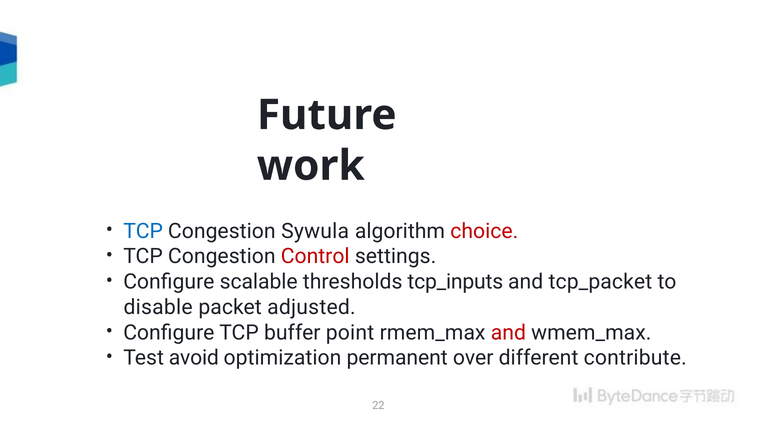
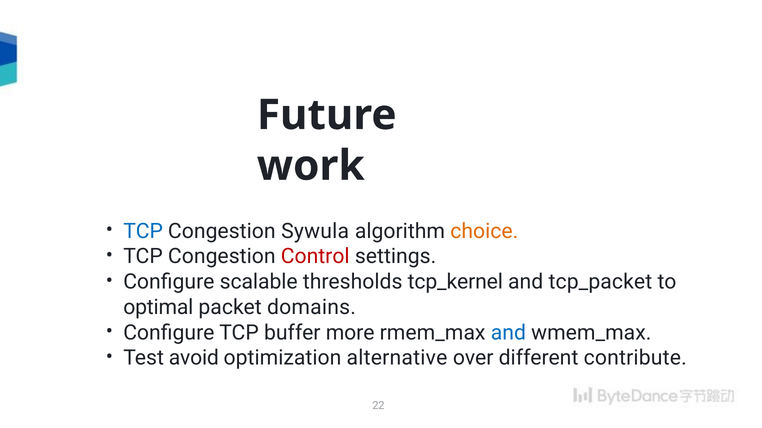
choice colour: red -> orange (484, 231)
tcp_inputs: tcp_inputs -> tcp_kernel (455, 282)
disable: disable -> optimal (158, 308)
adjusted: adjusted -> domains (311, 308)
point: point -> more (350, 333)
and colour: red -> blue (508, 333)
permanent: permanent -> alternative (397, 358)
